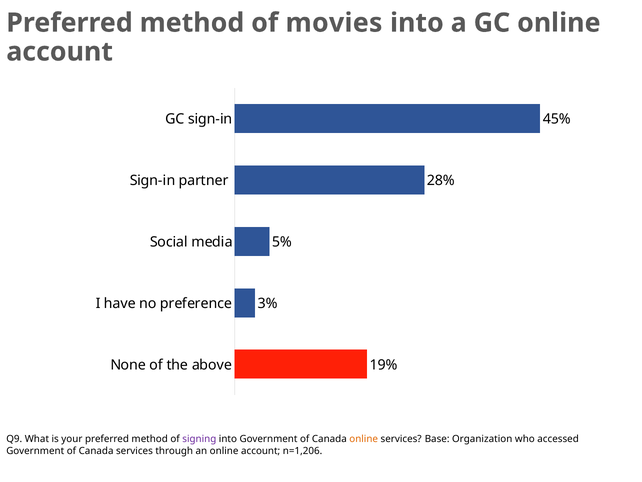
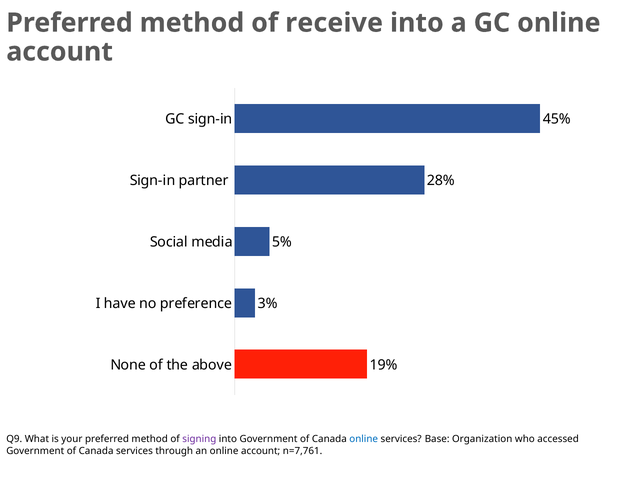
movies: movies -> receive (334, 23)
online colour: orange -> blue (364, 439)
n=1,206: n=1,206 -> n=7,761 (303, 450)
